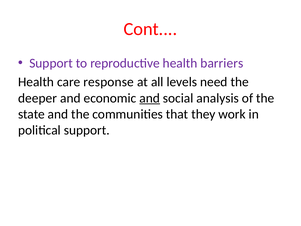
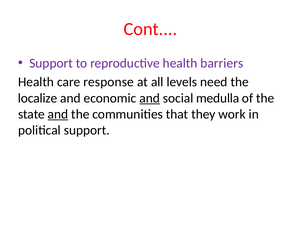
deeper: deeper -> localize (38, 98)
analysis: analysis -> medulla (218, 98)
and underline: none -> present (58, 114)
